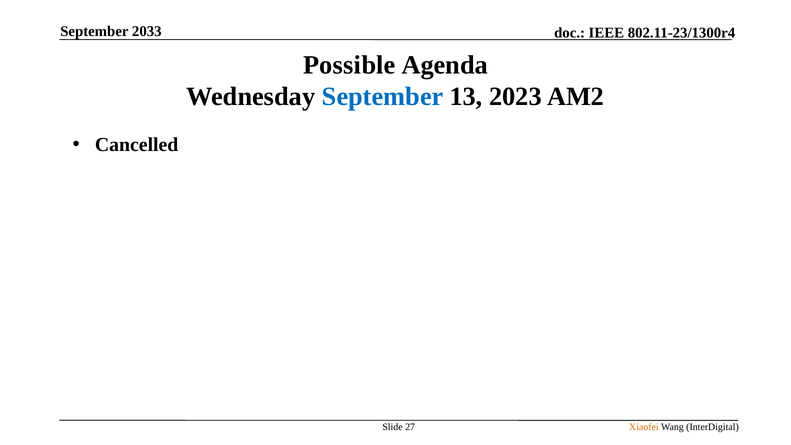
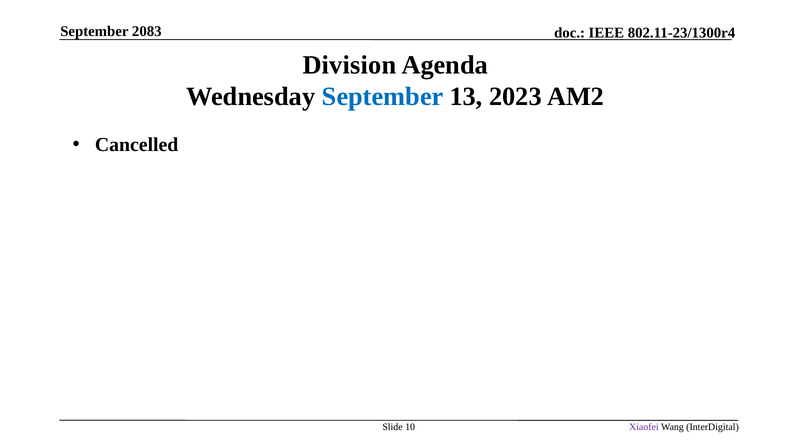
2033: 2033 -> 2083 (147, 31)
Possible: Possible -> Division (349, 65)
27: 27 -> 10 (410, 427)
Xiaofei colour: orange -> purple (644, 427)
